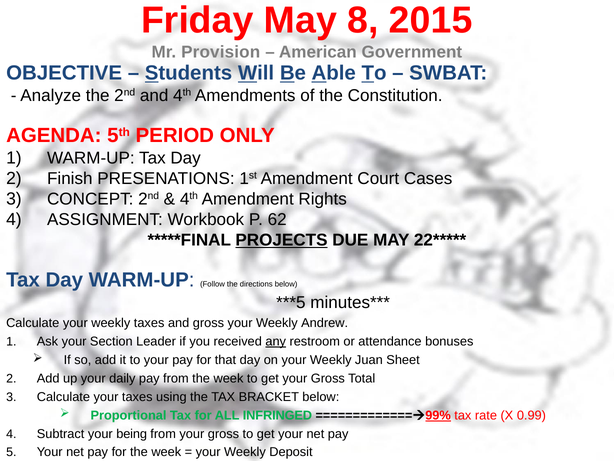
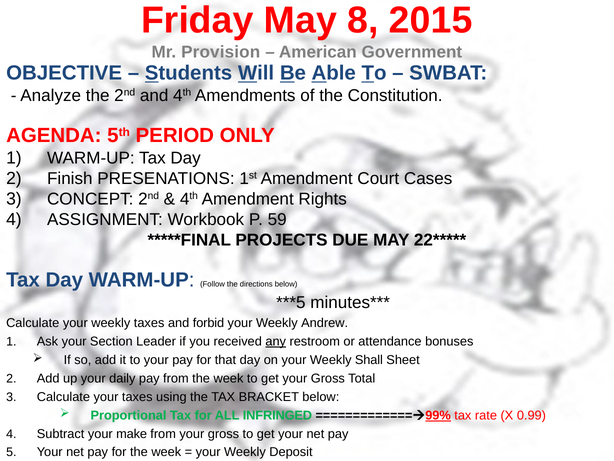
62: 62 -> 59 (277, 219)
PROJECTS underline: present -> none (281, 240)
and gross: gross -> forbid (209, 323)
Juan: Juan -> Shall (369, 360)
being: being -> make (132, 433)
